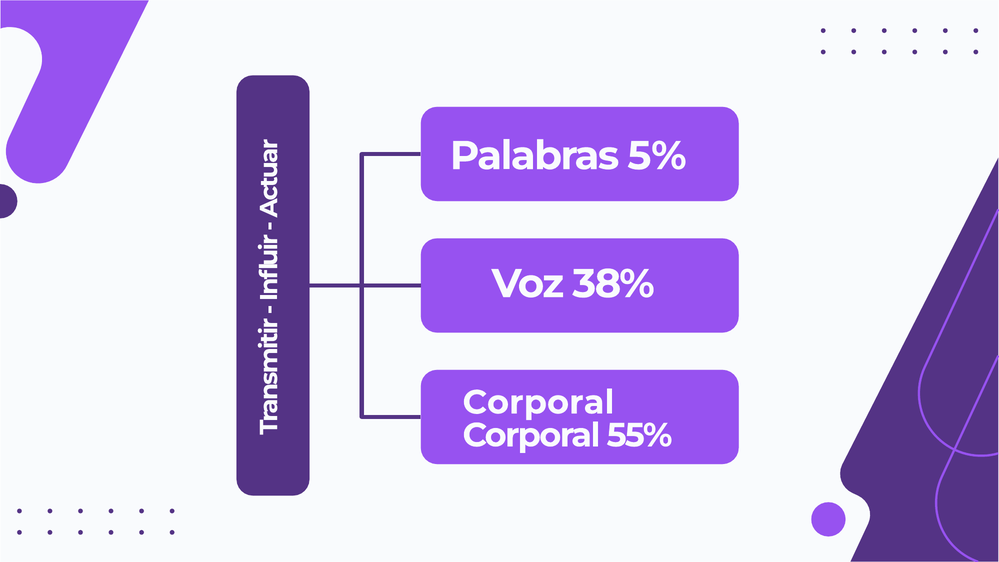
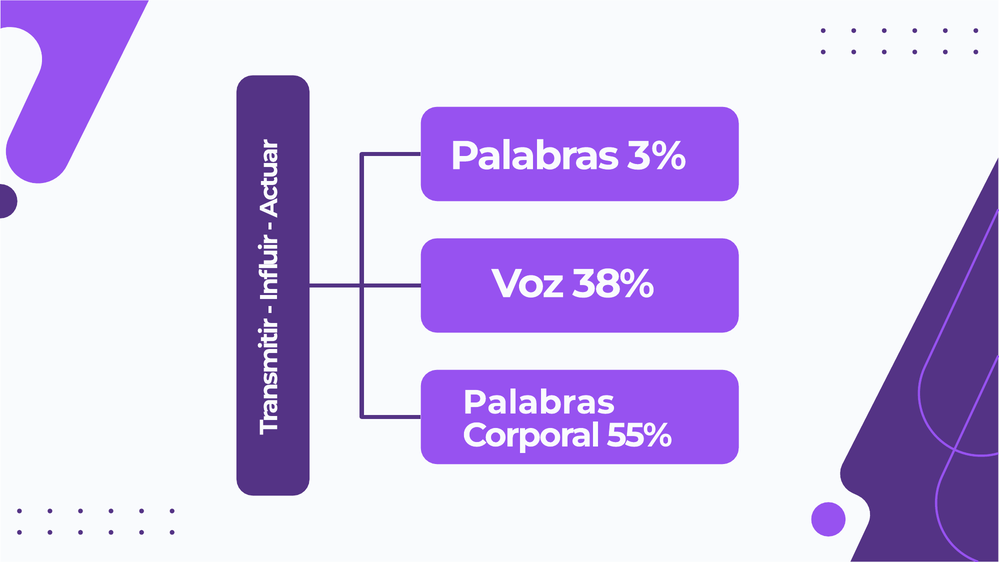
5%: 5% -> 3% (657, 156)
Corporal: Corporal -> Palabras (539, 402)
